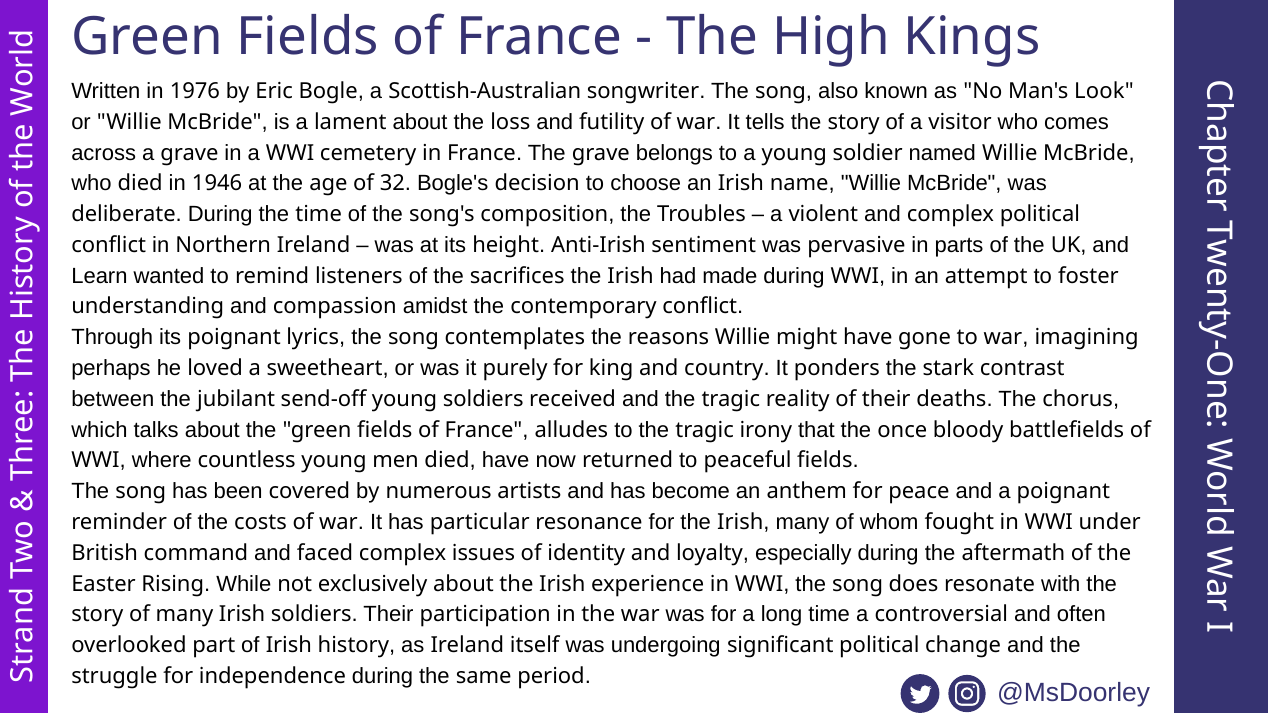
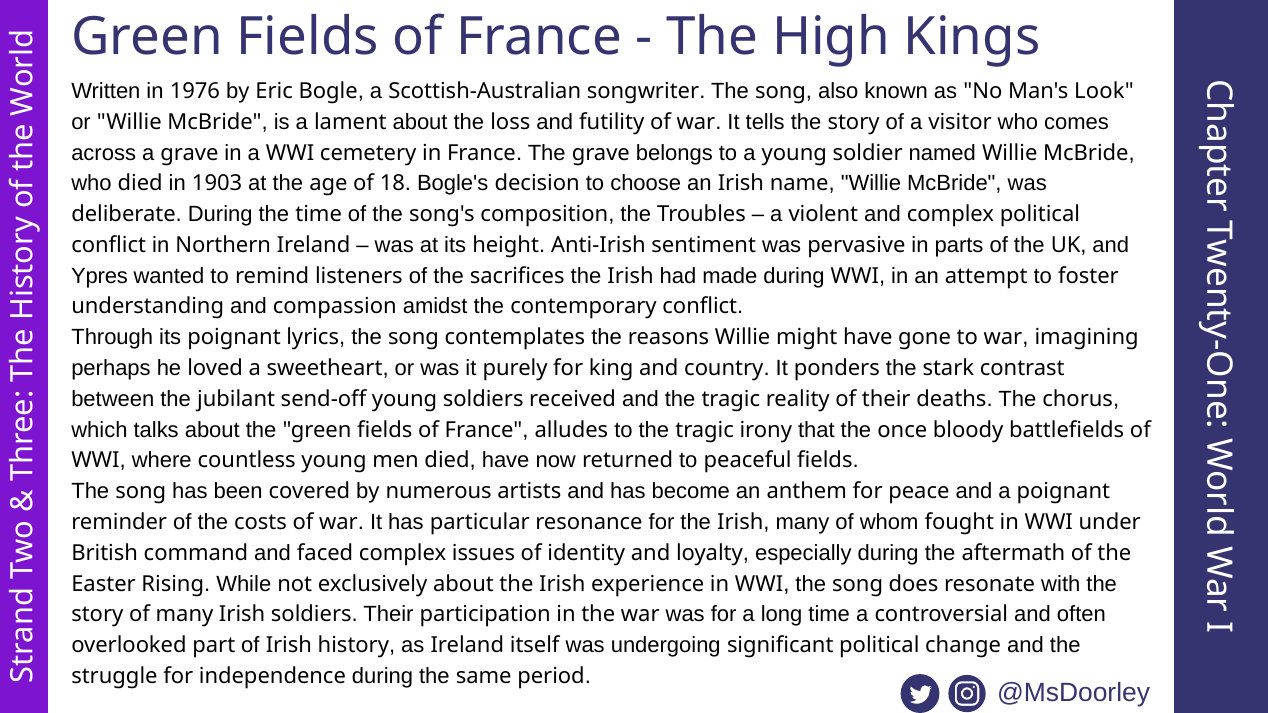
1946: 1946 -> 1903 (217, 184)
32: 32 -> 18 (392, 184)
Learn: Learn -> Ypres (100, 276)
